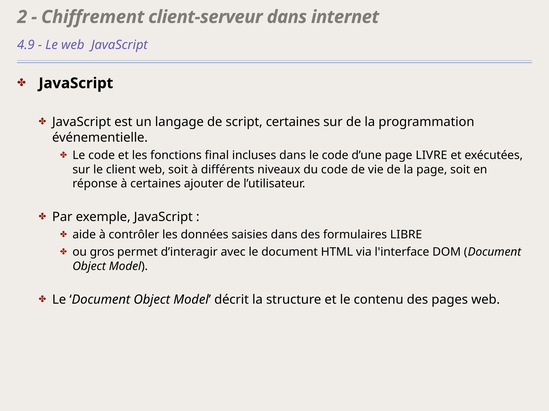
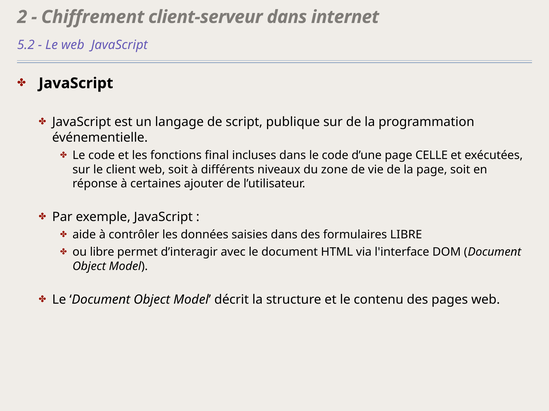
4.9: 4.9 -> 5.2 (26, 45)
script certaines: certaines -> publique (293, 122)
LIVRE: LIVRE -> CELLE (432, 156)
du code: code -> zone (334, 170)
ou gros: gros -> libre (102, 253)
